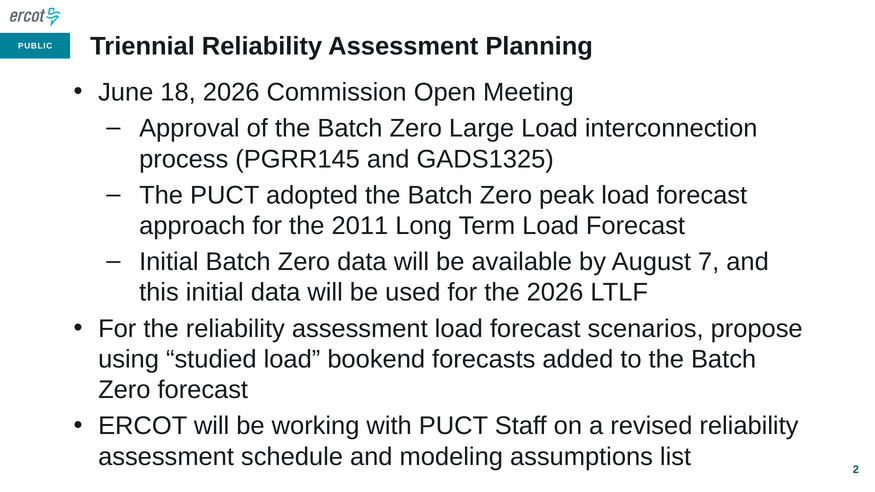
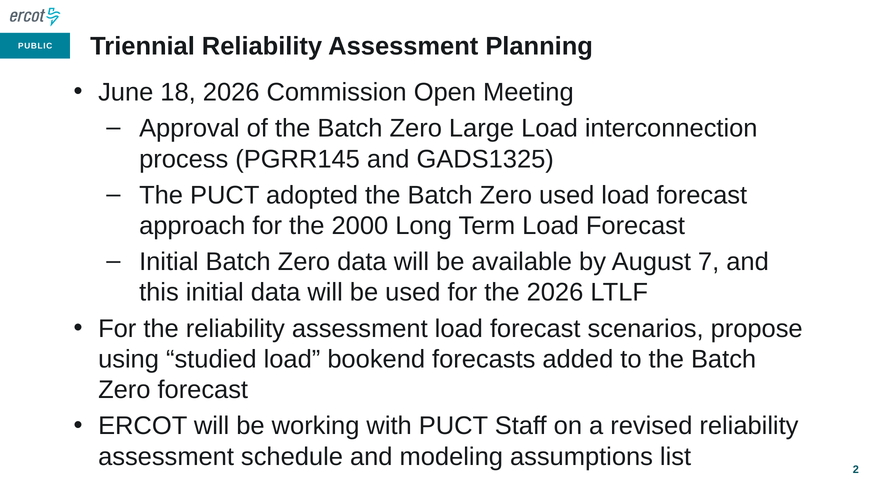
Zero peak: peak -> used (567, 195)
2011: 2011 -> 2000 (360, 226)
